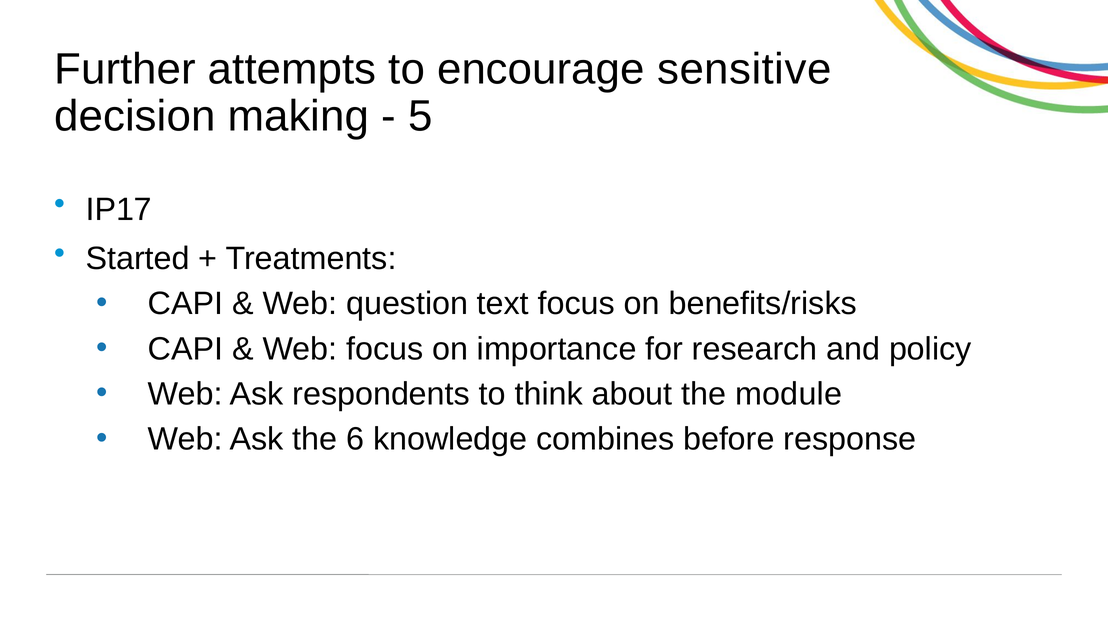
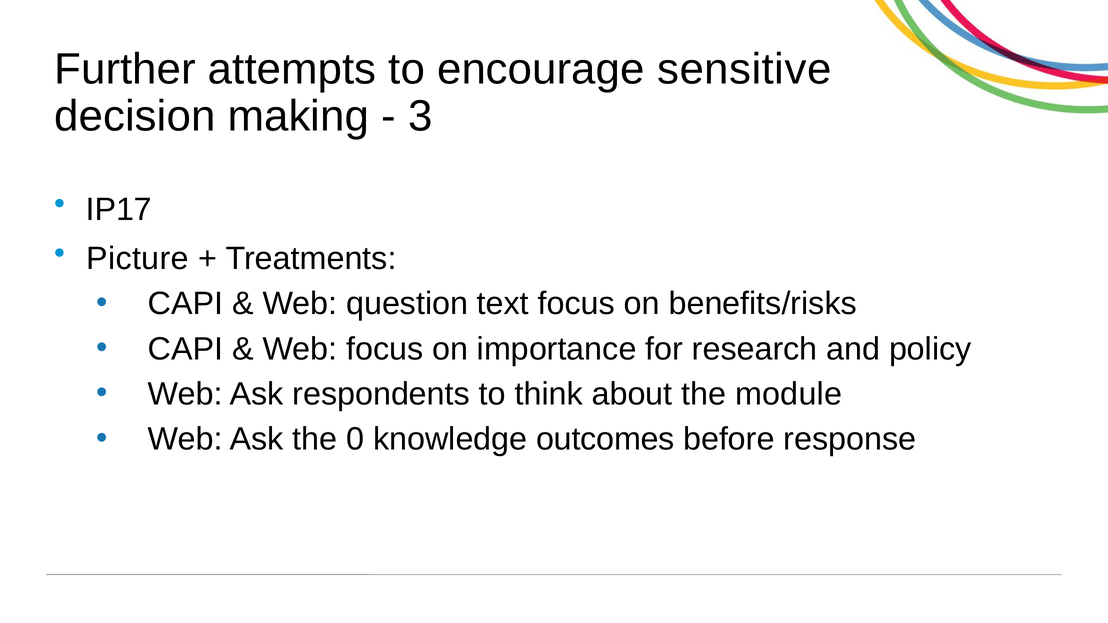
5: 5 -> 3 (420, 116)
Started: Started -> Picture (137, 259)
6: 6 -> 0 (355, 439)
combines: combines -> outcomes (605, 439)
